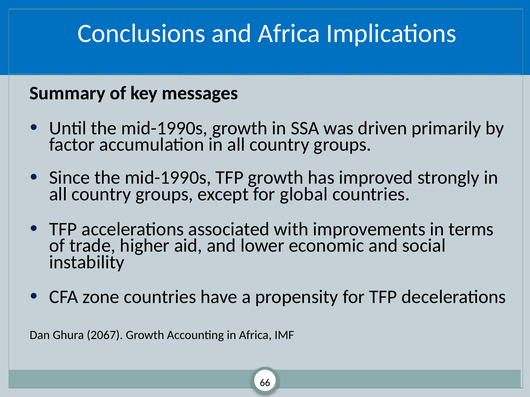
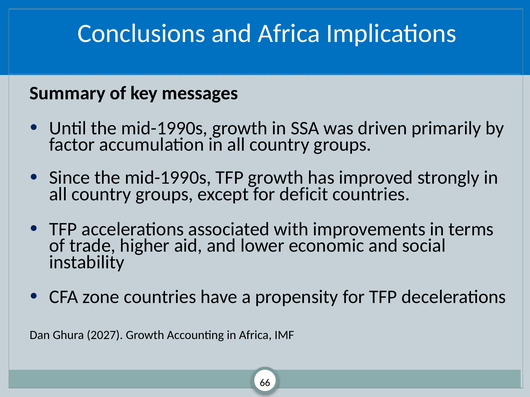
global: global -> deficit (304, 194)
2067: 2067 -> 2027 (105, 335)
